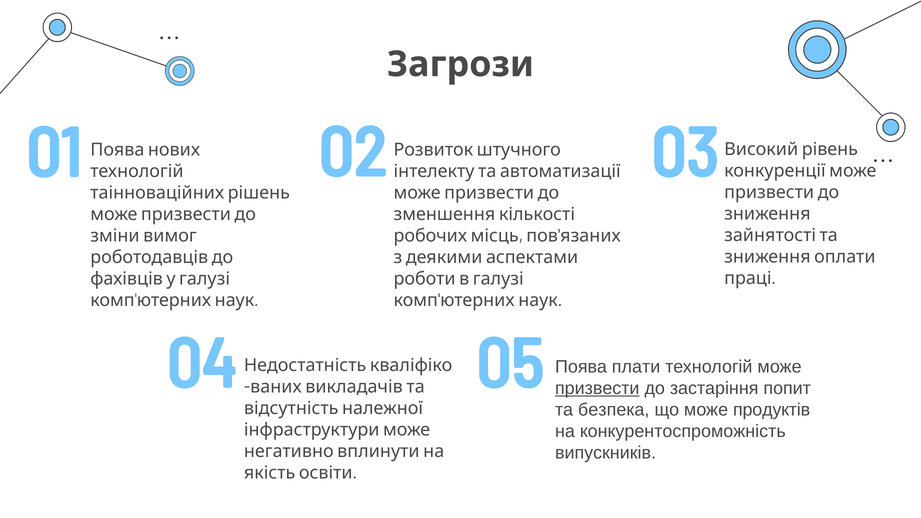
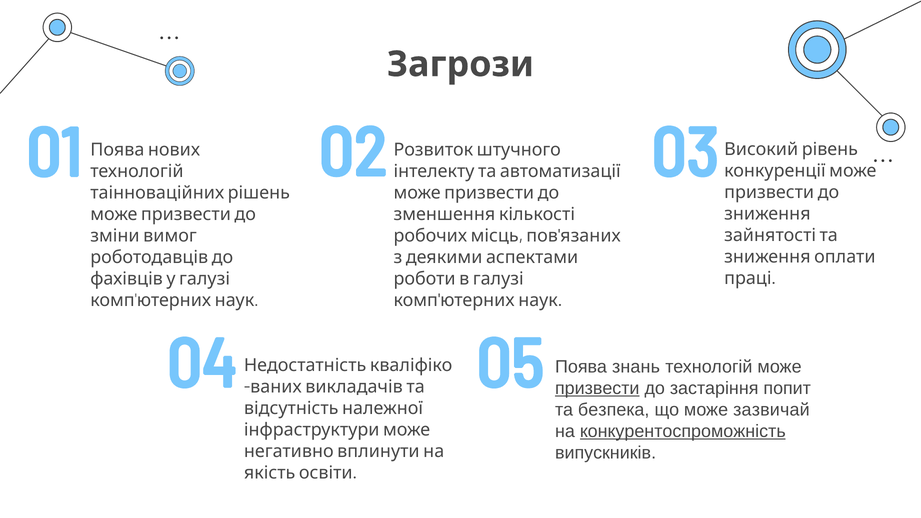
плати: плати -> знань (636, 367)
продуктів: продуктів -> зазвичай (771, 410)
конкурентоспроможність underline: none -> present (683, 431)
